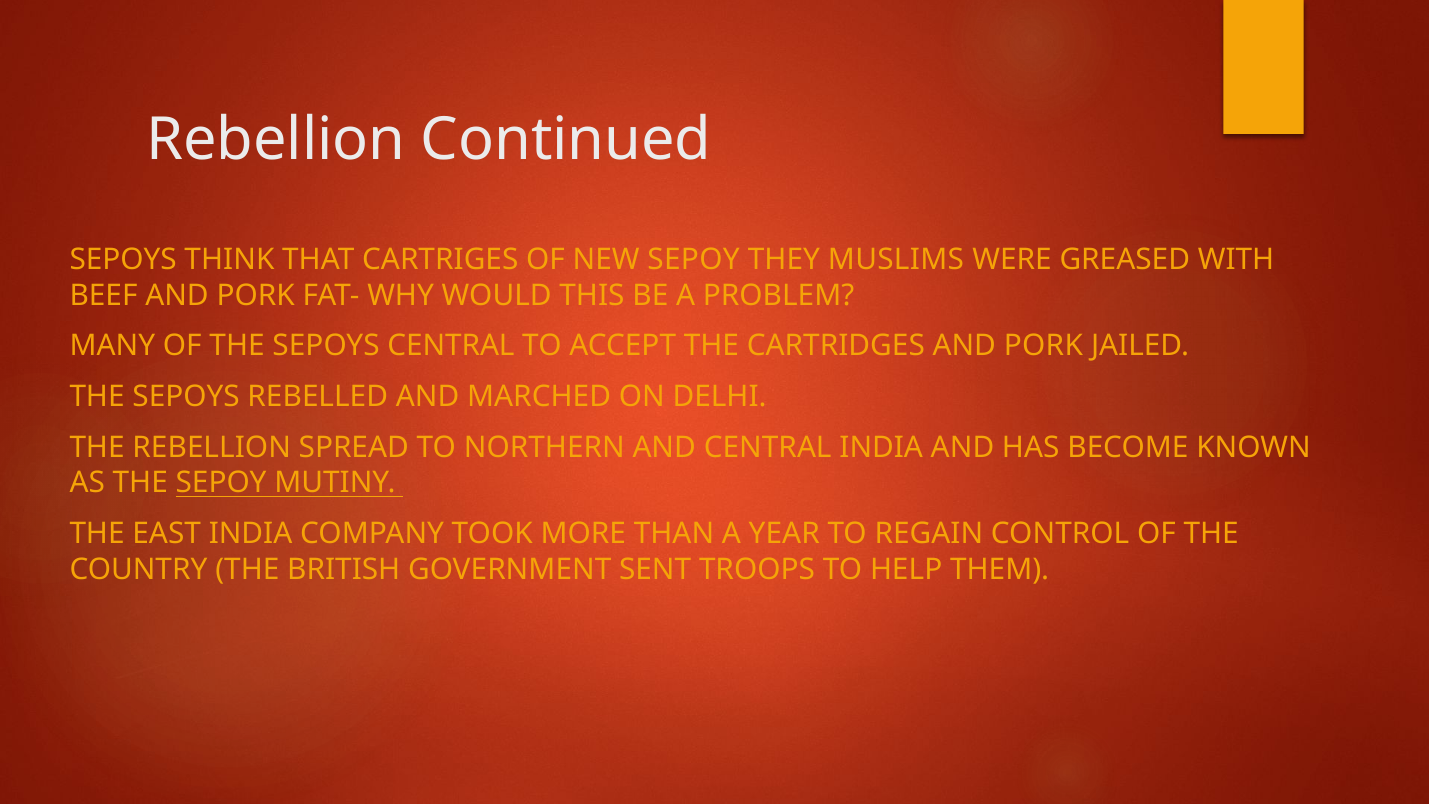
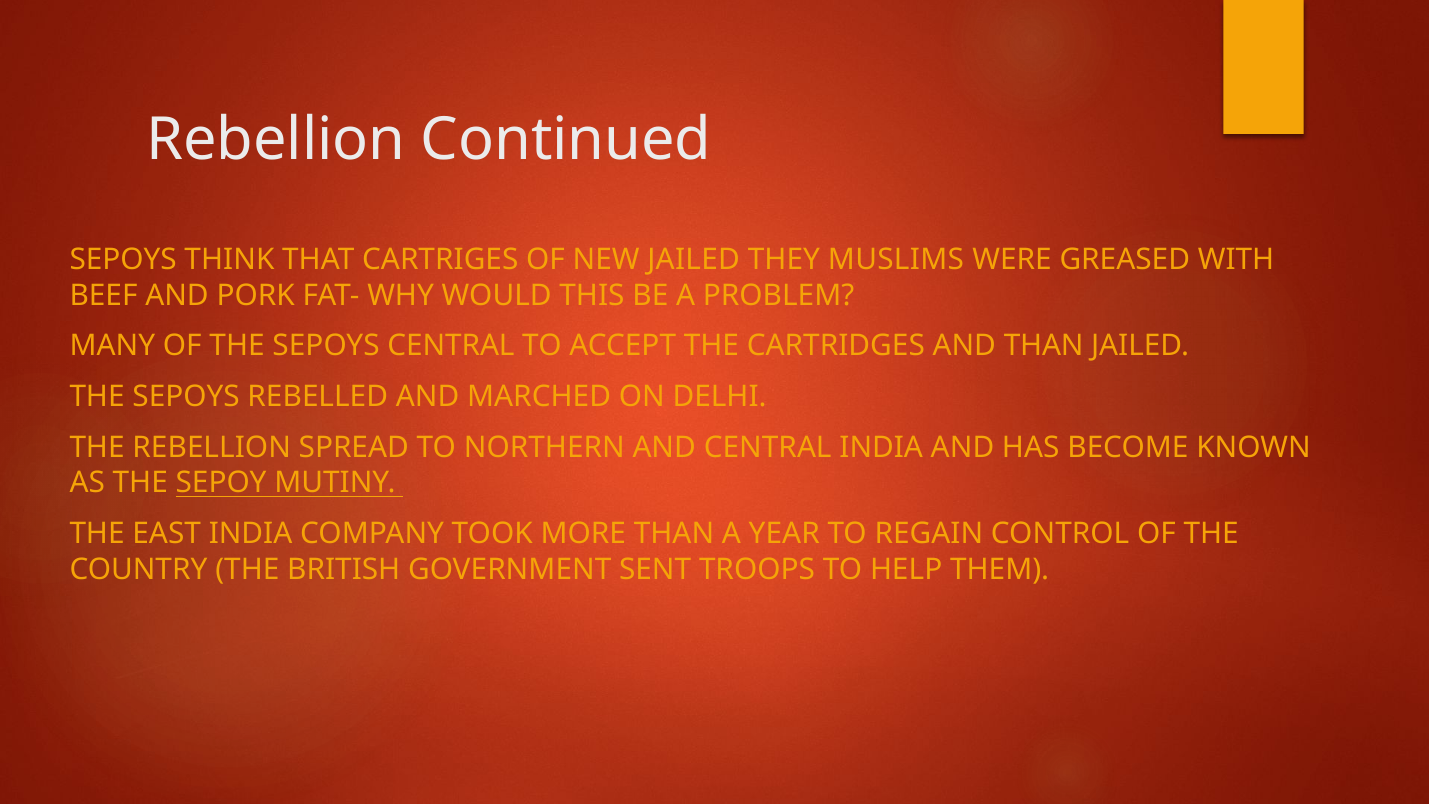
NEW SEPOY: SEPOY -> JAILED (694, 259)
CARTRIDGES AND PORK: PORK -> THAN (1044, 346)
